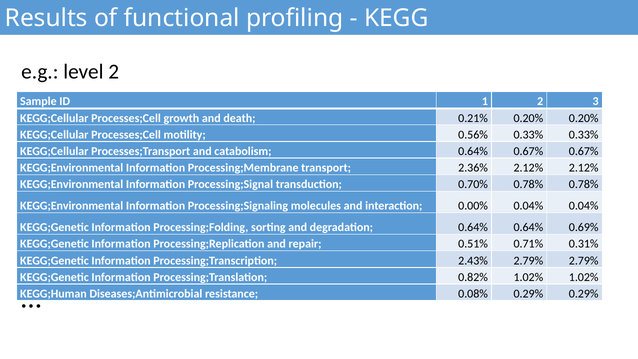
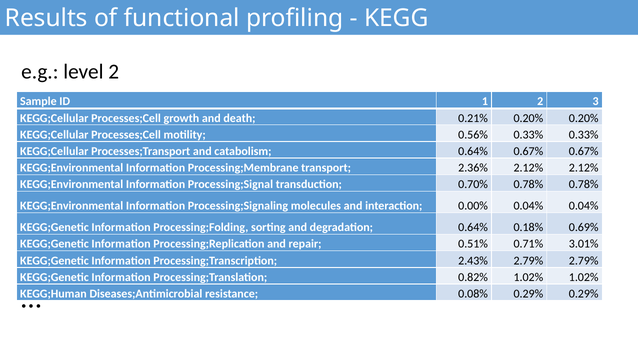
0.64% 0.64%: 0.64% -> 0.18% (528, 227)
0.31%: 0.31% -> 3.01% (584, 244)
